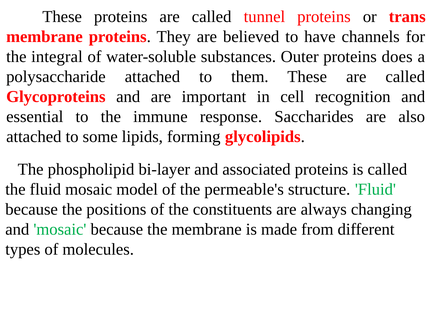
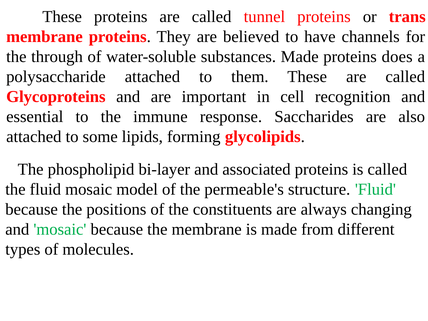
integral: integral -> through (57, 57)
substances Outer: Outer -> Made (300, 57)
